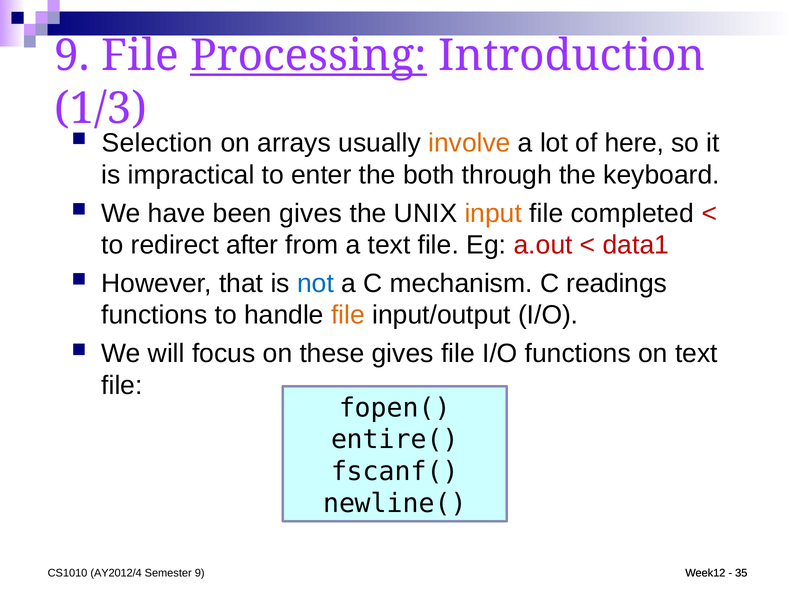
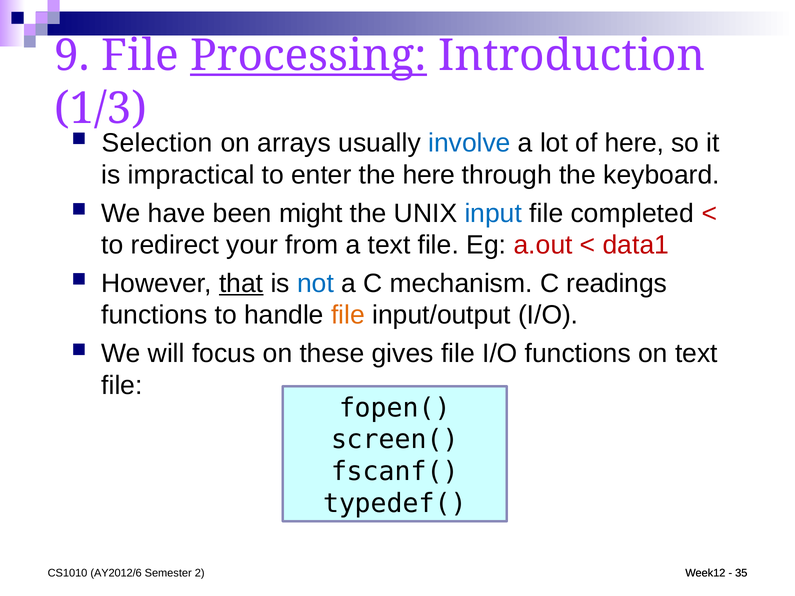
involve colour: orange -> blue (469, 143)
the both: both -> here (429, 175)
been gives: gives -> might (311, 213)
input colour: orange -> blue (493, 213)
after: after -> your (252, 245)
that underline: none -> present (241, 284)
entire(: entire( -> screen( (395, 440)
newline(: newline( -> typedef( (395, 503)
AY2012/4: AY2012/4 -> AY2012/6 (116, 573)
Semester 9: 9 -> 2 (200, 573)
